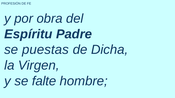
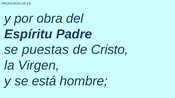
Dicha: Dicha -> Cristo (110, 50)
falte: falte -> está (44, 81)
